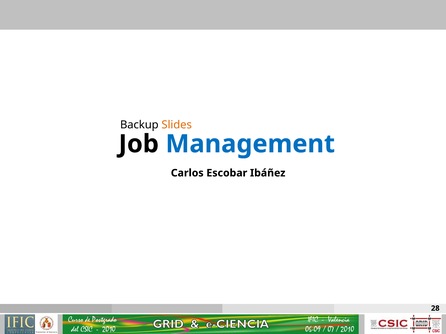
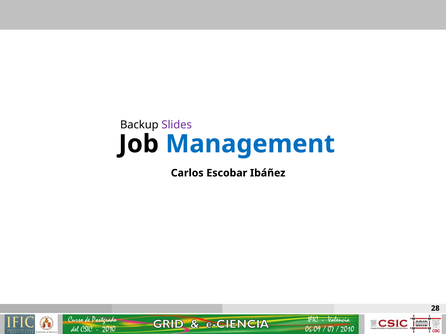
Slides colour: orange -> purple (177, 125)
